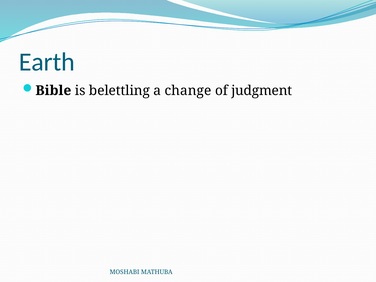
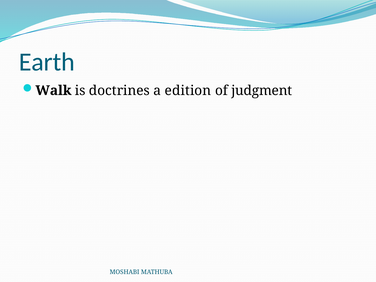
Bible: Bible -> Walk (53, 91)
belettling: belettling -> doctrines (119, 91)
change: change -> edition (188, 91)
